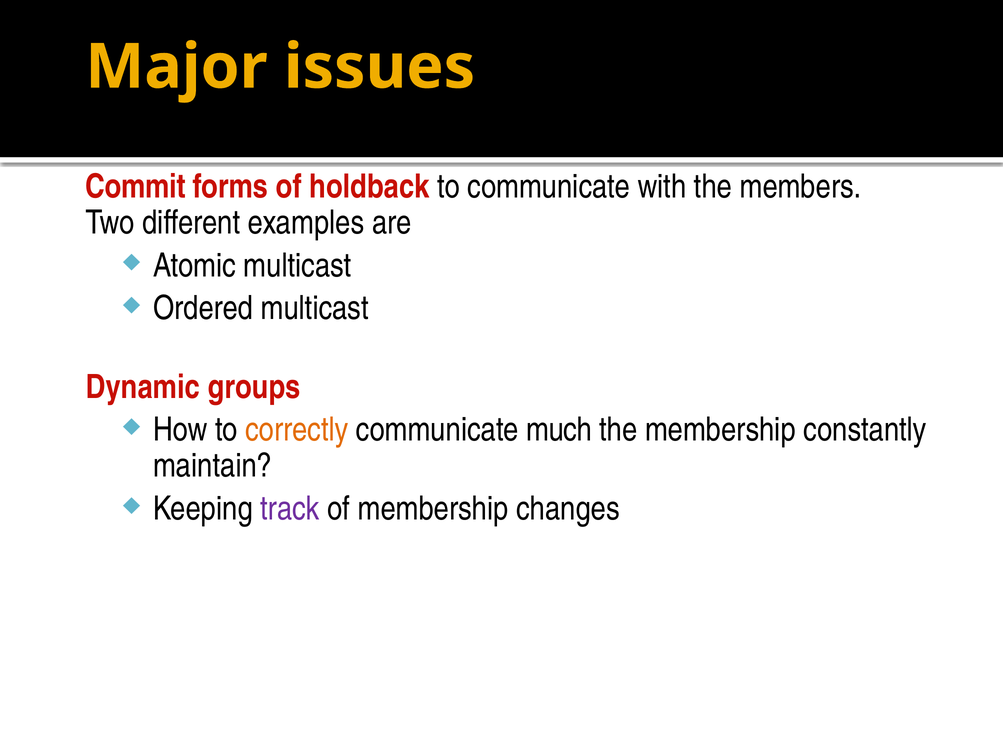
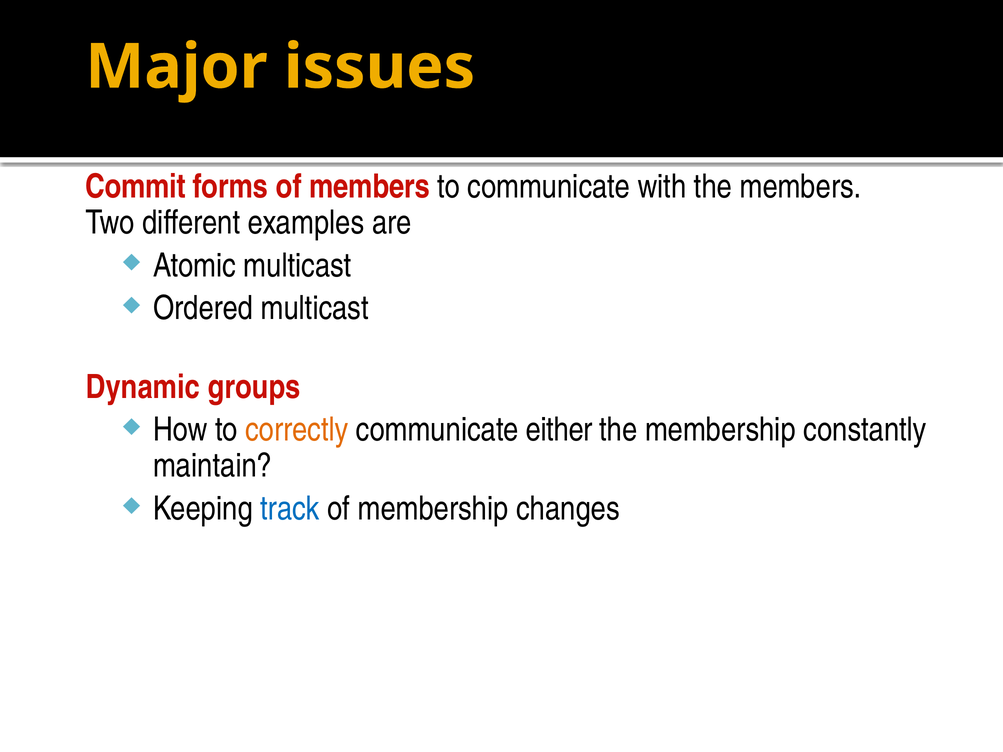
of holdback: holdback -> members (370, 187)
much: much -> either (559, 430)
track colour: purple -> blue (290, 509)
